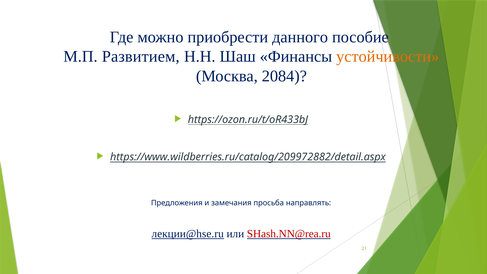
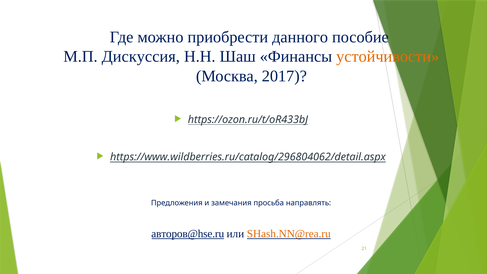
Развитием: Развитием -> Дискуссия (141, 57)
2084: 2084 -> 2017 (284, 76)
https://www.wildberries.ru/catalog/209972882/detail.aspx: https://www.wildberries.ru/catalog/209972882/detail.aspx -> https://www.wildberries.ru/catalog/296804062/detail.aspx (248, 157)
лекции@hse.ru: лекции@hse.ru -> авторов@hse.ru (188, 234)
SHash.NN@rea.ru colour: red -> orange (289, 234)
